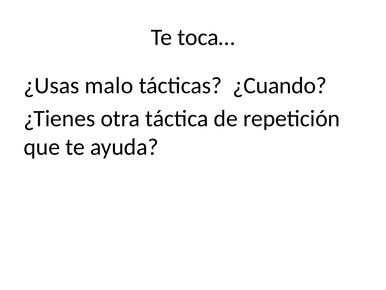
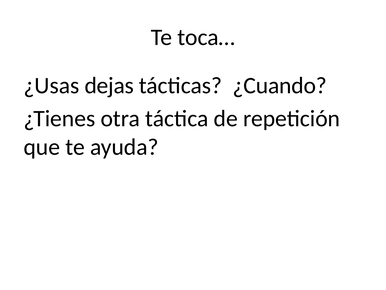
malo: malo -> dejas (109, 85)
